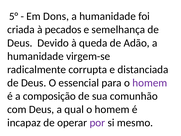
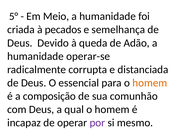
Dons: Dons -> Meio (56, 16)
virgem-se: virgem-se -> operar-se (88, 56)
homem colour: purple -> orange (150, 83)
